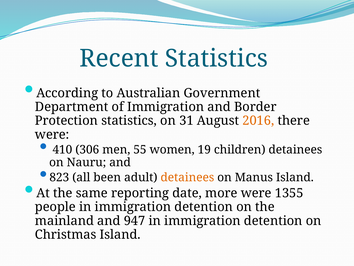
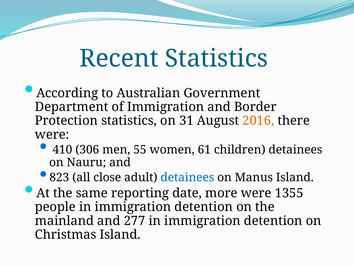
19: 19 -> 61 (204, 150)
been: been -> close (107, 177)
detainees colour: orange -> blue (187, 177)
947: 947 -> 277 (135, 220)
